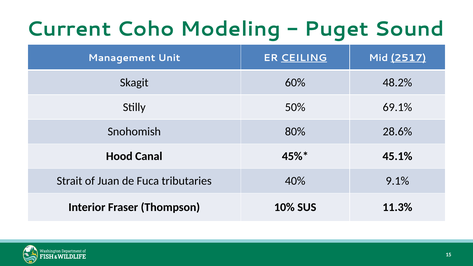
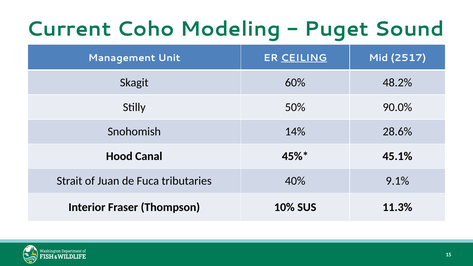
2517 underline: present -> none (408, 58)
69.1%: 69.1% -> 90.0% (397, 107)
80%: 80% -> 14% (295, 132)
